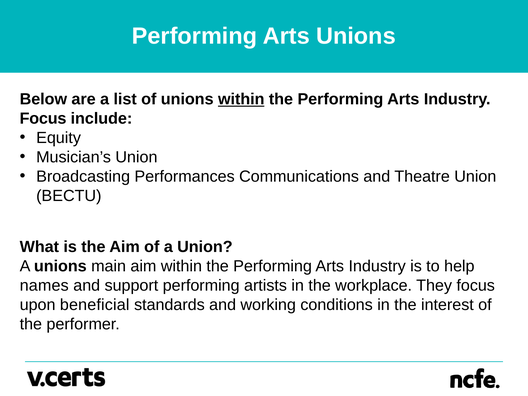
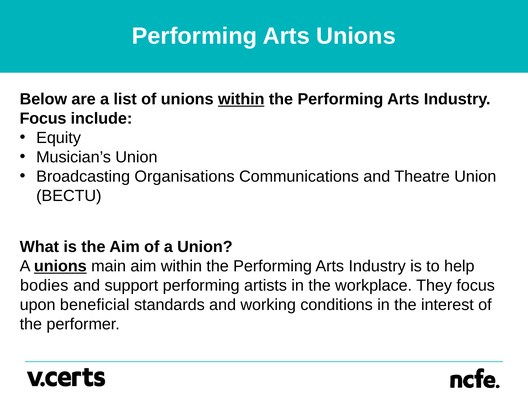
Performances: Performances -> Organisations (185, 177)
unions underline: none -> present (60, 266)
names: names -> bodies (44, 286)
